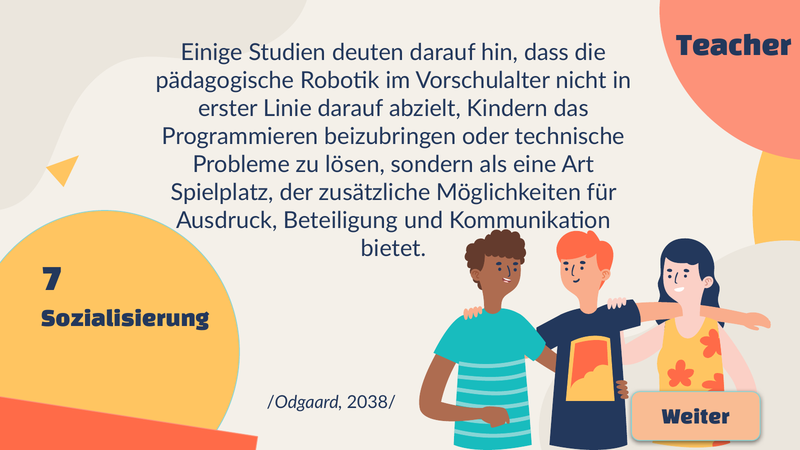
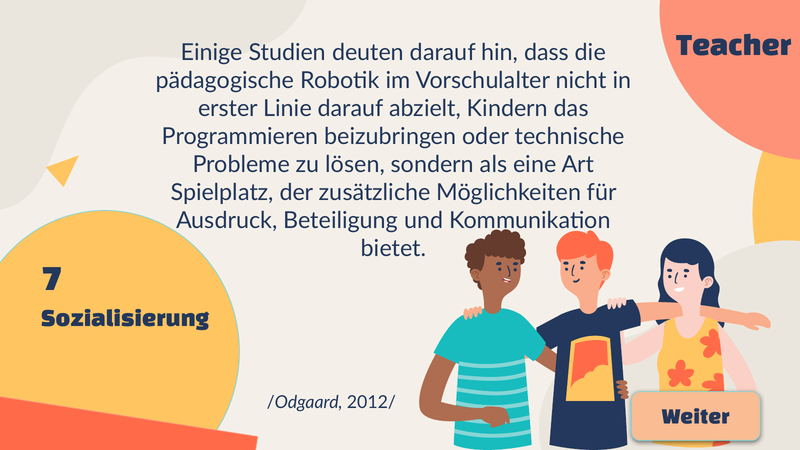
2038/: 2038/ -> 2012/ (371, 402)
